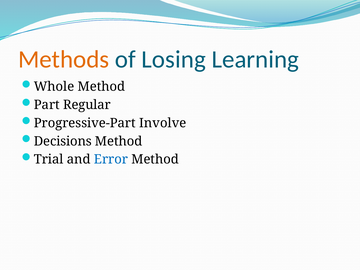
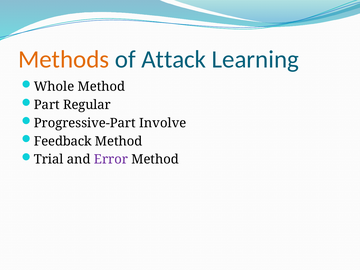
Losing: Losing -> Attack (174, 59)
Decisions: Decisions -> Feedback (63, 141)
Error colour: blue -> purple (111, 159)
